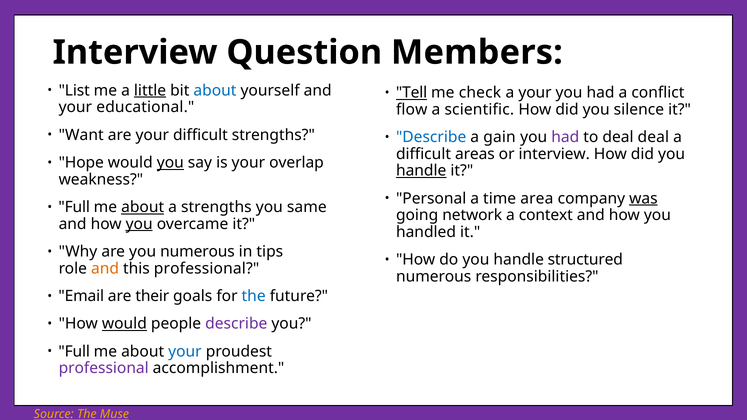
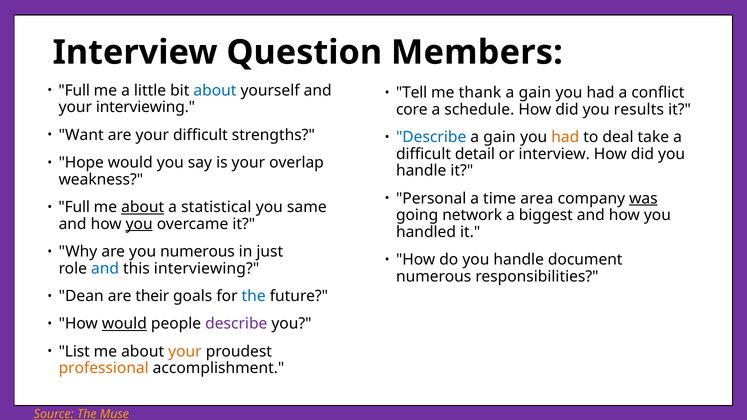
List: List -> Full (74, 91)
little underline: present -> none (150, 91)
Tell underline: present -> none (412, 93)
check: check -> thank (480, 93)
your: your -> gain (535, 93)
your educational: educational -> interviewing (145, 107)
flow: flow -> core (412, 110)
scientific: scientific -> schedule (479, 110)
silence: silence -> results (639, 110)
had colour: purple -> orange (565, 137)
deal deal: deal -> take (653, 137)
areas: areas -> detail (475, 154)
you underline: present -> none (170, 163)
handle underline: present -> none (421, 171)
a strengths: strengths -> statistical (216, 207)
context: context -> biggest (546, 215)
tips: tips -> just (270, 252)
structured: structured -> document (585, 260)
and colour: orange -> blue (105, 269)
this professional: professional -> interviewing (207, 269)
Email: Email -> Dean (81, 296)
Full: Full -> List (74, 352)
your colour: blue -> orange (185, 352)
professional colour: purple -> orange (104, 369)
